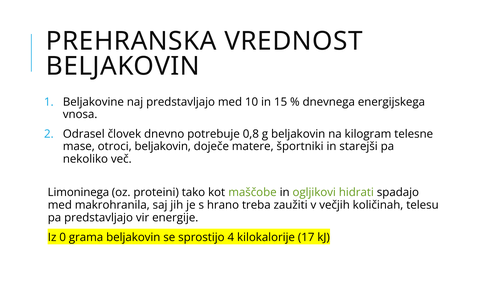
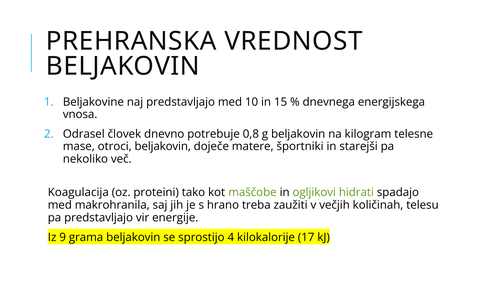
Limoninega: Limoninega -> Koagulacija (78, 193)
0: 0 -> 9 (63, 238)
